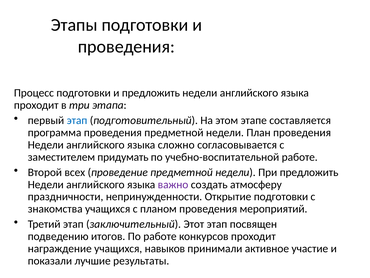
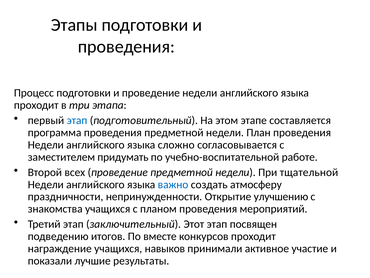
и предложить: предложить -> проведение (151, 93)
При предложить: предложить -> тщательной (309, 172)
важно colour: purple -> blue (173, 184)
Открытие подготовки: подготовки -> улучшению (281, 196)
По работе: работе -> вместе (160, 236)
